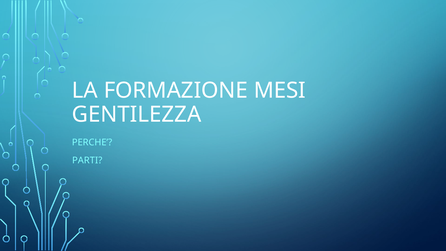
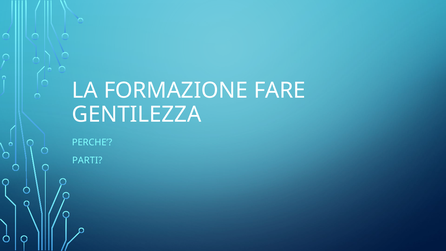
MESI: MESI -> FARE (280, 90)
